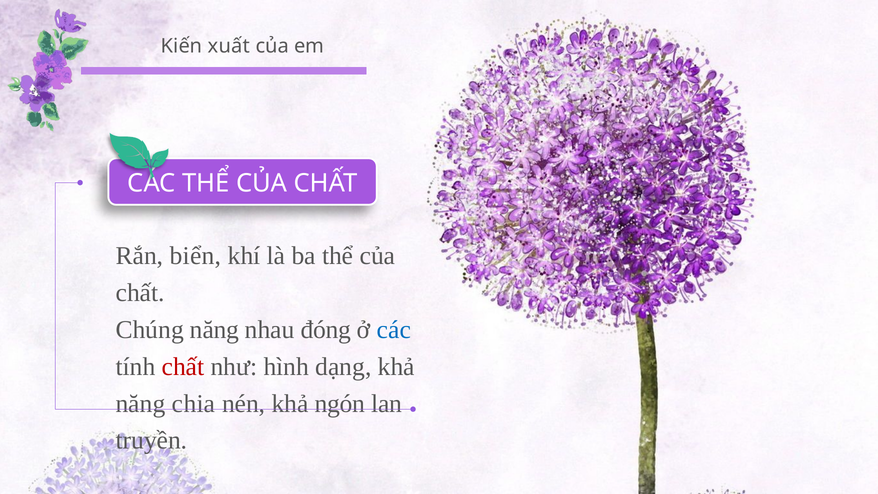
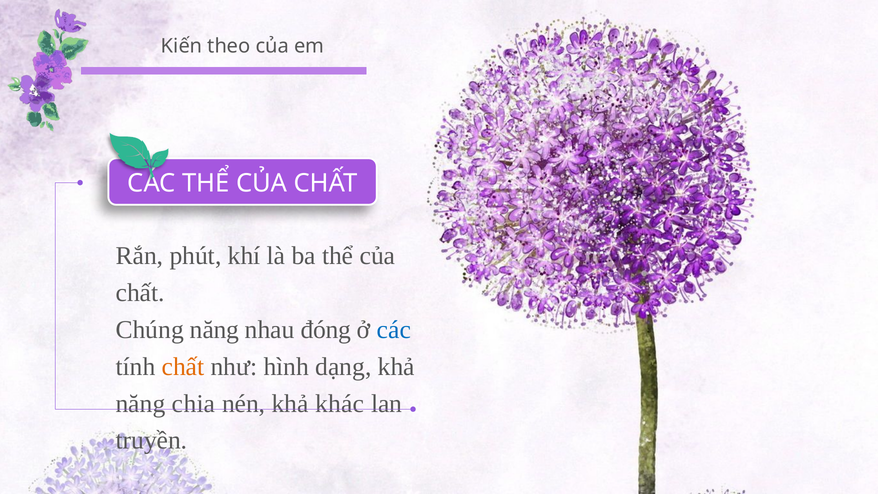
xuất: xuất -> theo (229, 46)
biển: biển -> phút (196, 256)
chất colour: red -> orange (183, 367)
ngón: ngón -> khác (340, 404)
